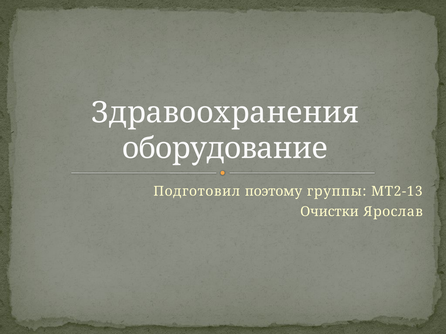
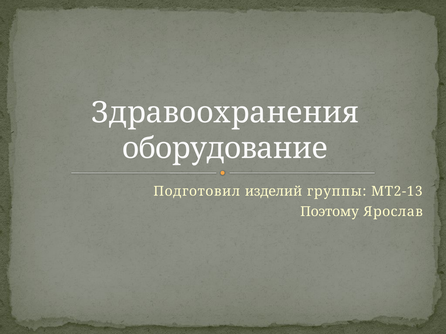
поэтому: поэтому -> изделий (274, 192)
Очистки: Очистки -> Поэтому (330, 212)
